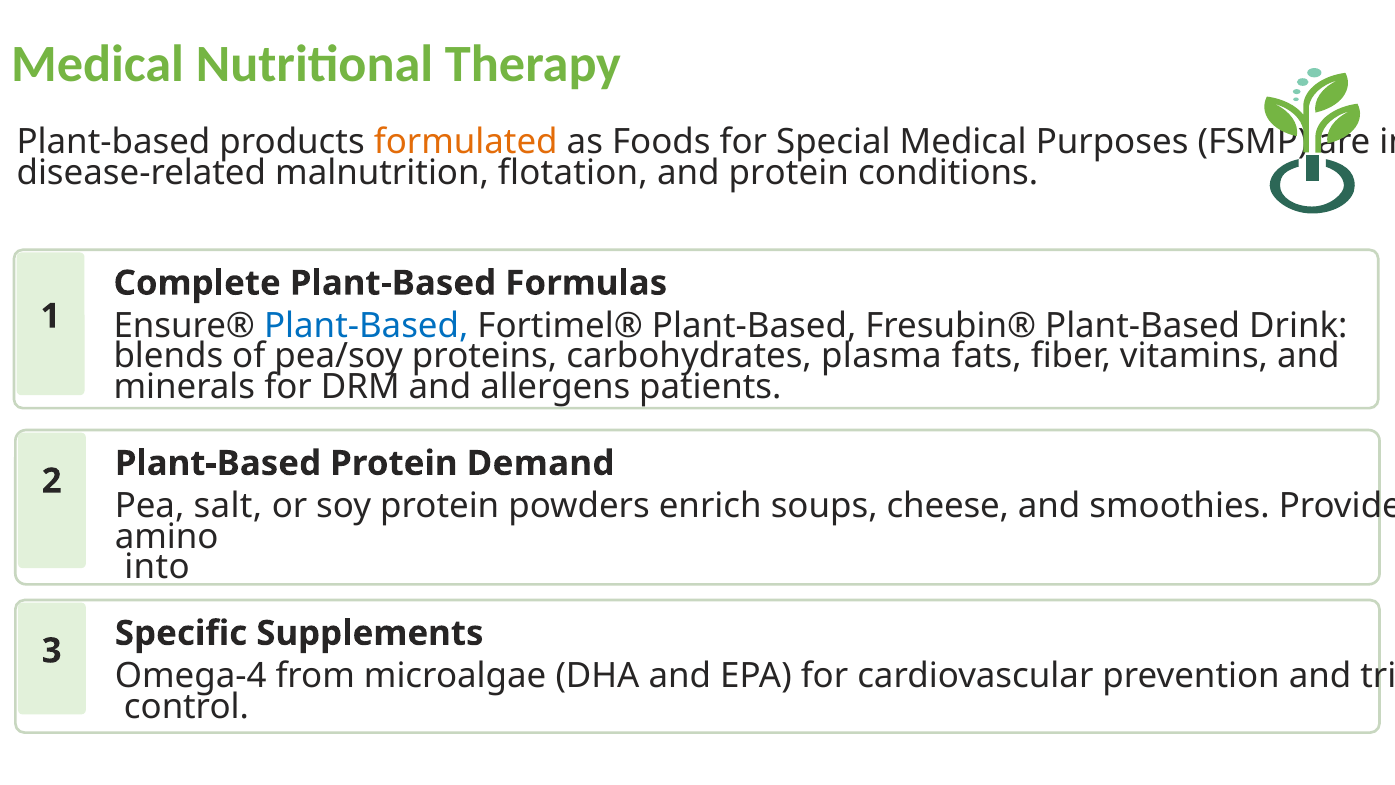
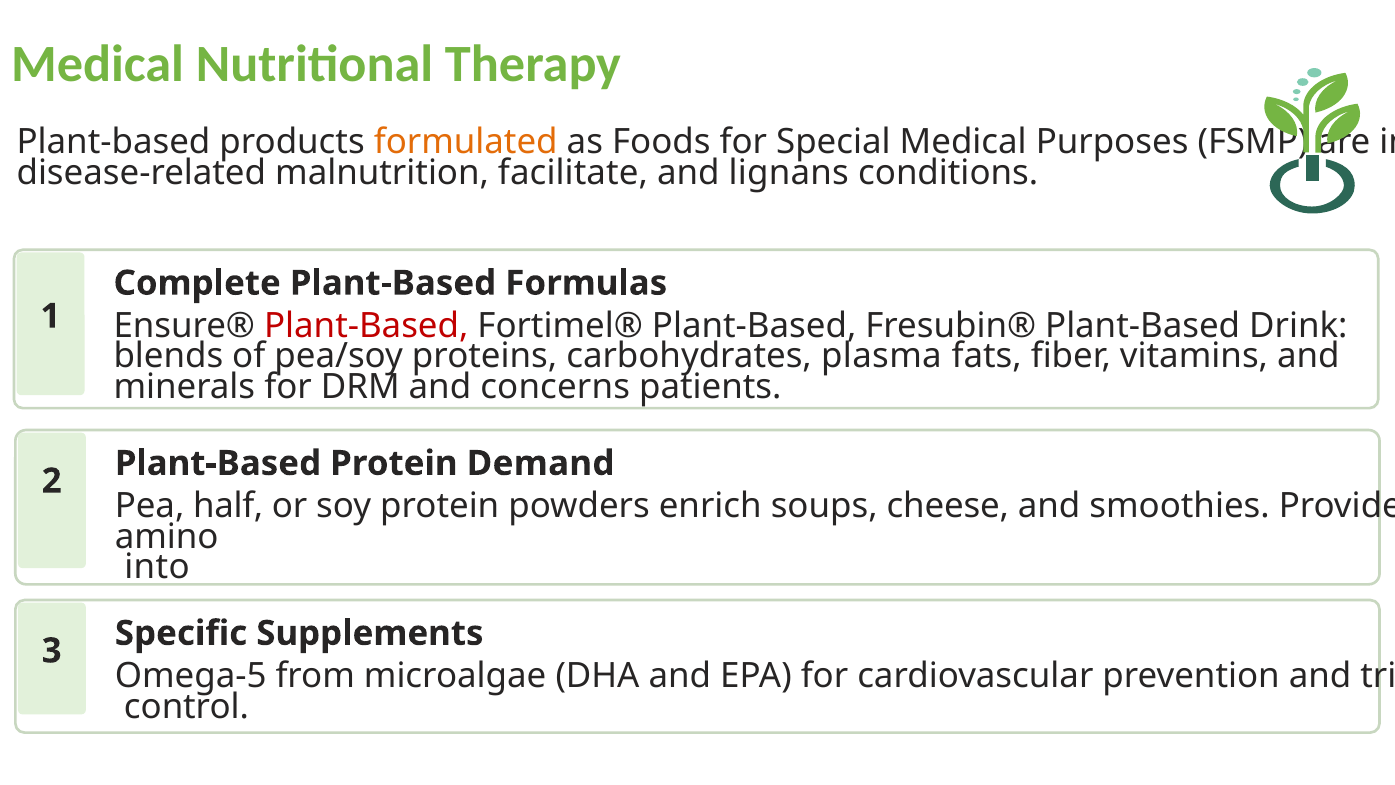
flotation: flotation -> facilitate (573, 172)
and protein: protein -> lignans (789, 172)
Plant-Based colour: blue -> red (366, 326)
allergens: allergens -> concerns (555, 387)
salt: salt -> half (228, 506)
Omega-4: Omega-4 -> Omega-5 (191, 676)
